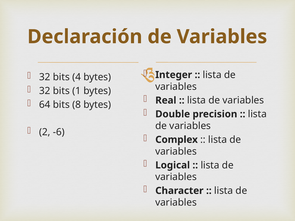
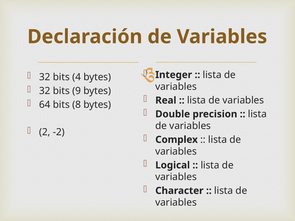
1: 1 -> 9 (77, 91)
-6: -6 -> -2 (59, 132)
